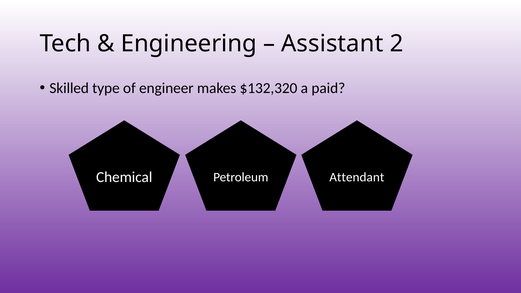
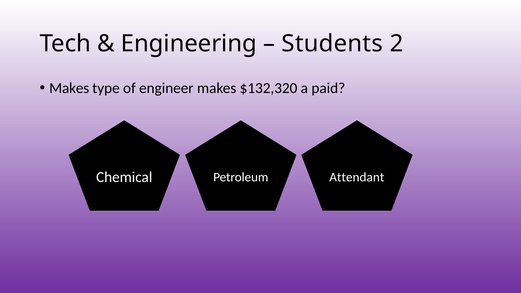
Assistant: Assistant -> Students (332, 44)
Skilled: Skilled -> Makes (69, 88)
